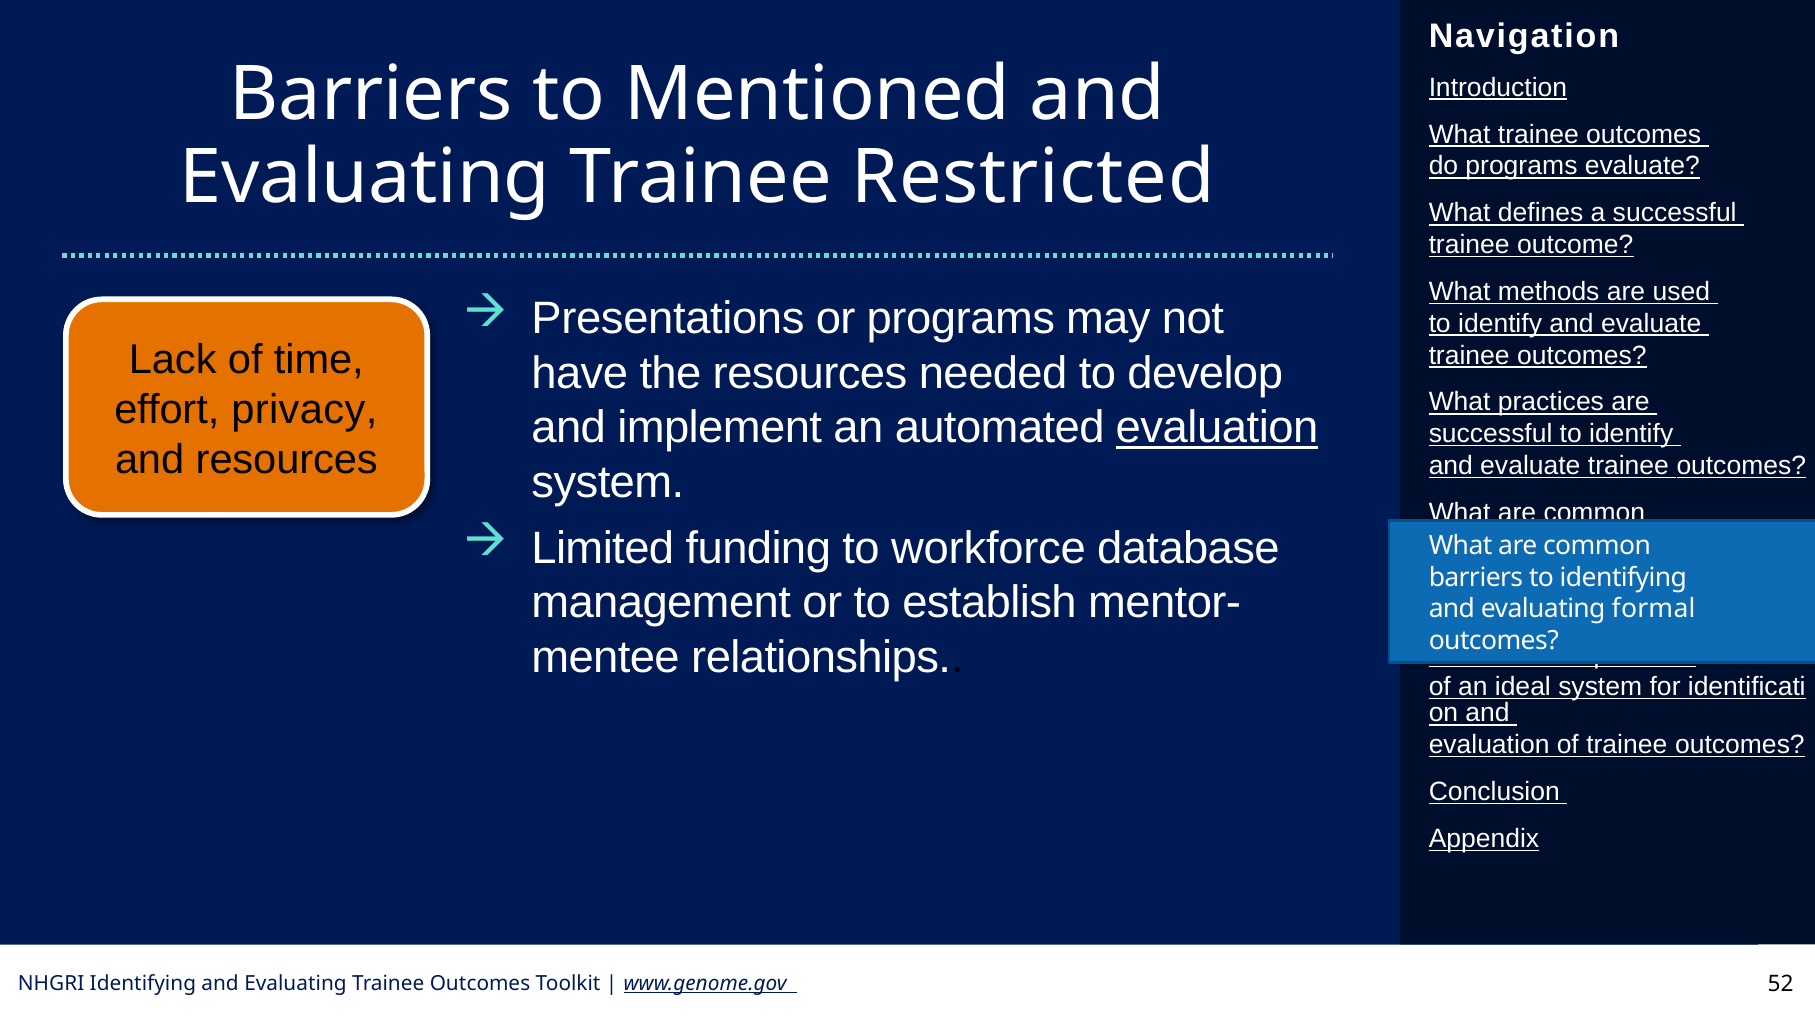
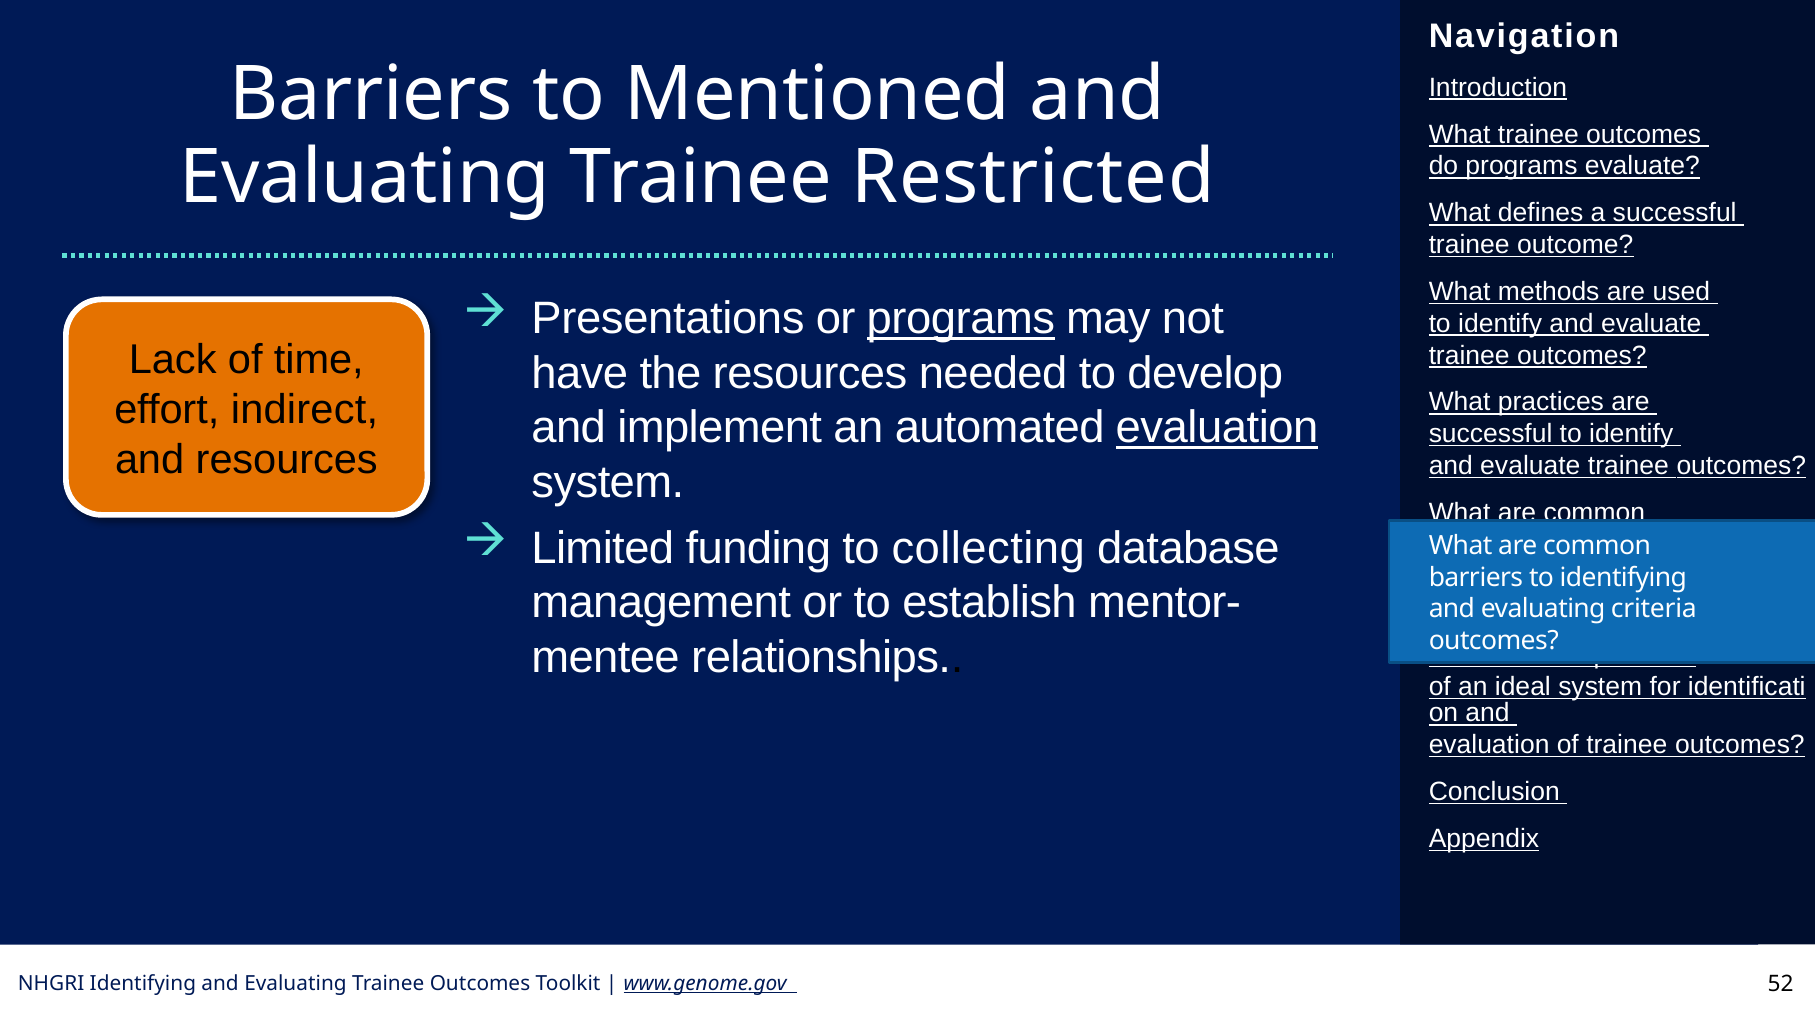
programs underline: none -> present (961, 319)
privacy: privacy -> indirect (304, 410)
workforce: workforce -> collecting (988, 548)
formal: formal -> criteria (1654, 609)
